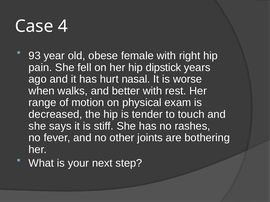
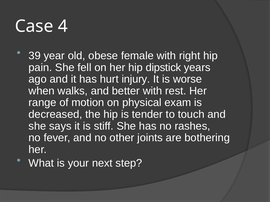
93: 93 -> 39 (35, 56)
nasal: nasal -> injury (136, 79)
